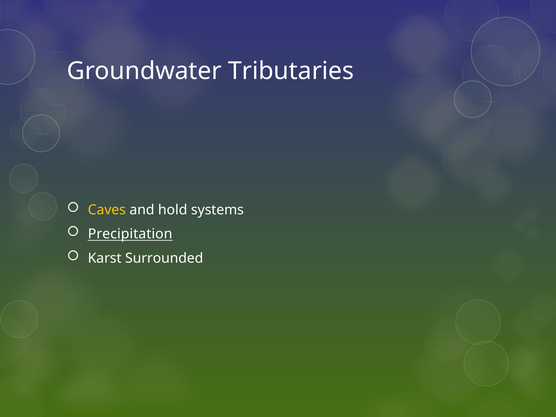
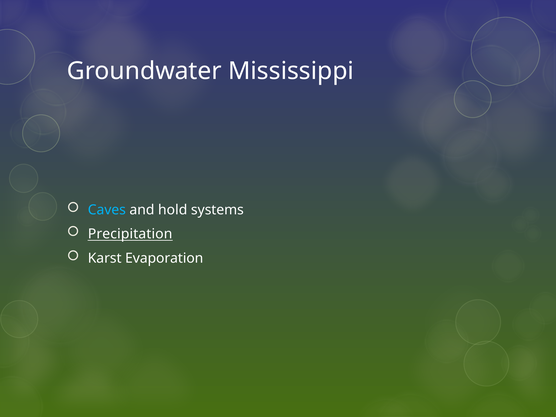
Tributaries: Tributaries -> Mississippi (291, 71)
Caves colour: yellow -> light blue (107, 210)
Surrounded: Surrounded -> Evaporation (164, 258)
